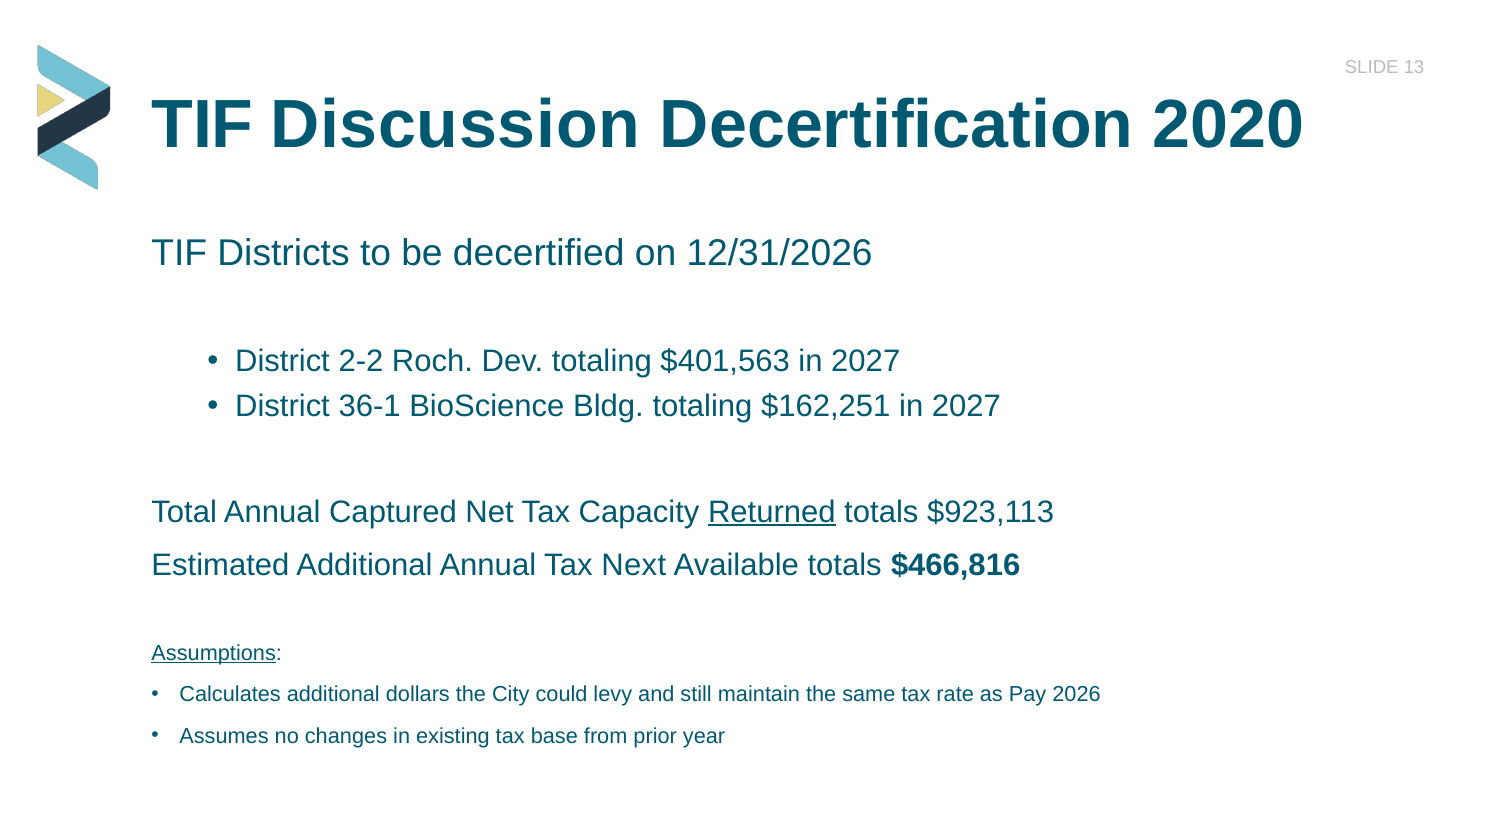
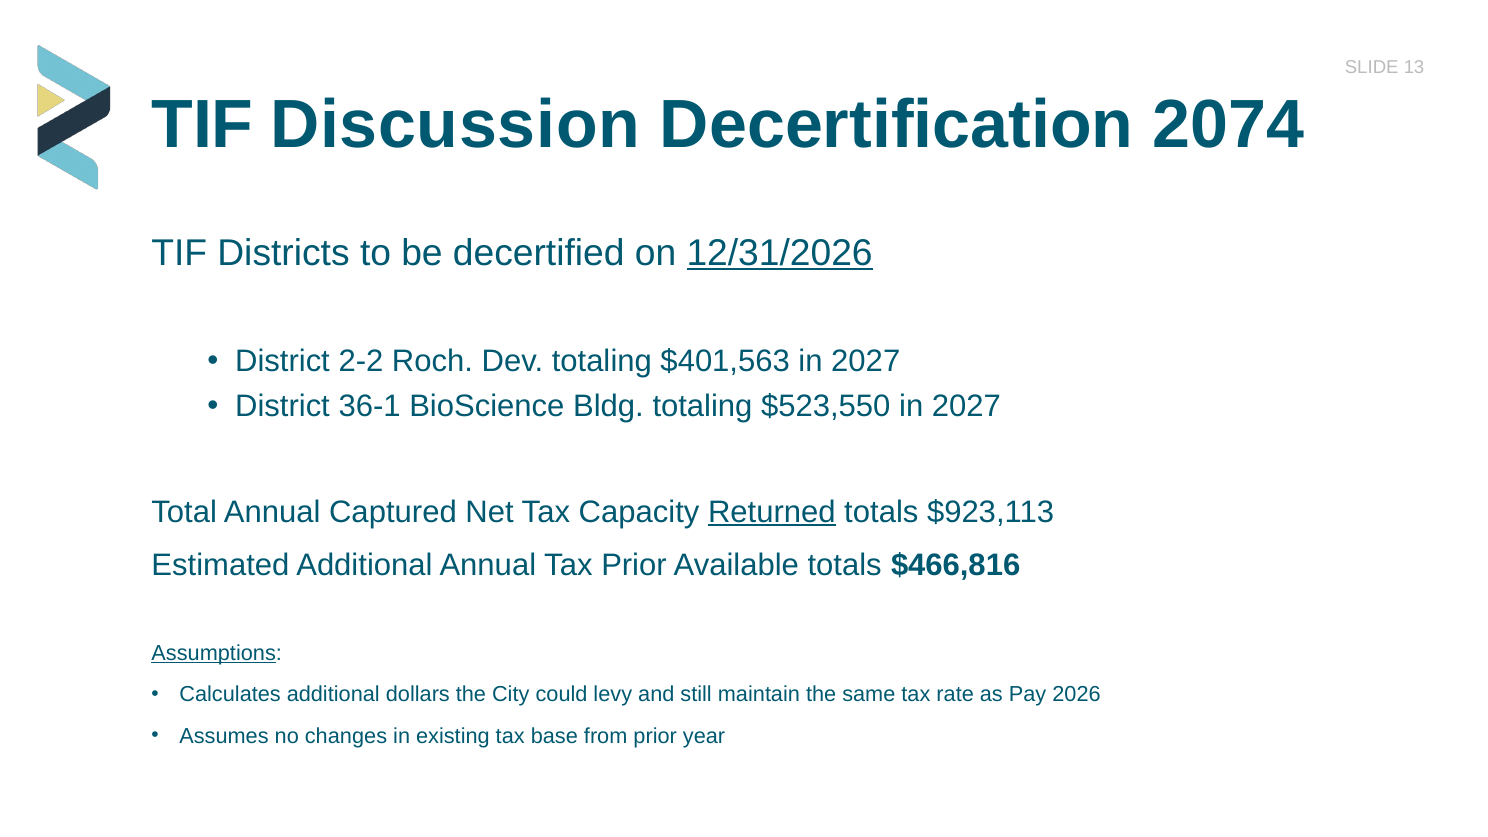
2020: 2020 -> 2074 (1228, 125)
12/31/2026 underline: none -> present (780, 253)
$162,251: $162,251 -> $523,550 (826, 407)
Tax Next: Next -> Prior (634, 565)
